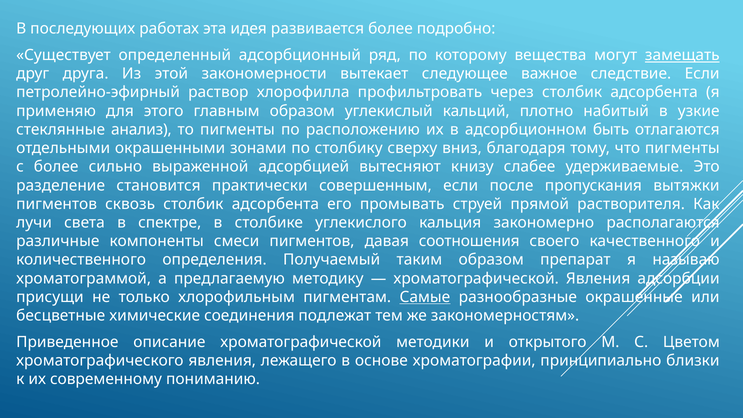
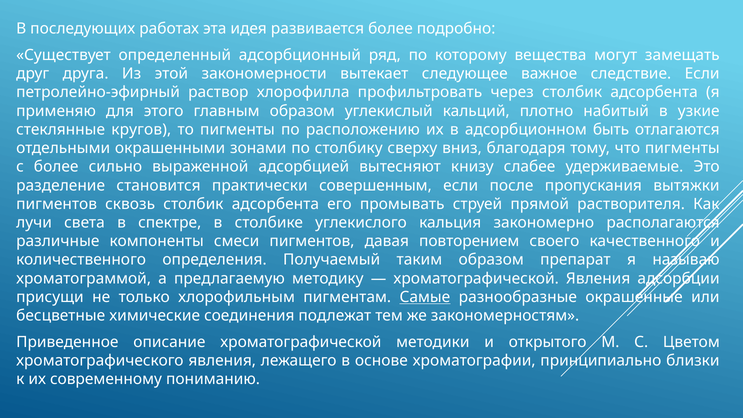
замещать underline: present -> none (682, 55)
анализ: анализ -> кругов (141, 130)
соотношения: соотношения -> повторением (469, 241)
